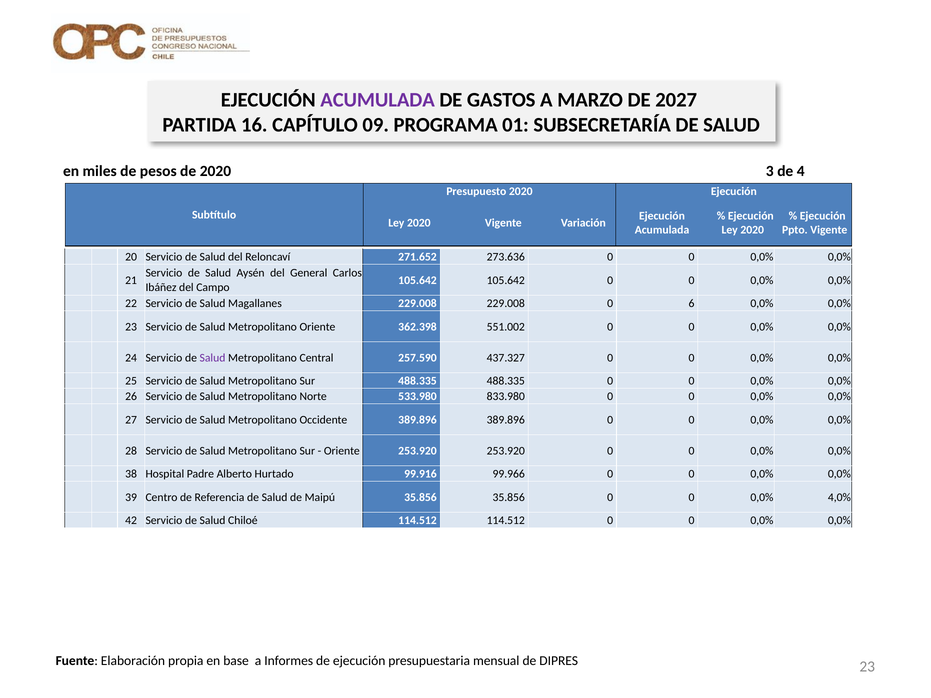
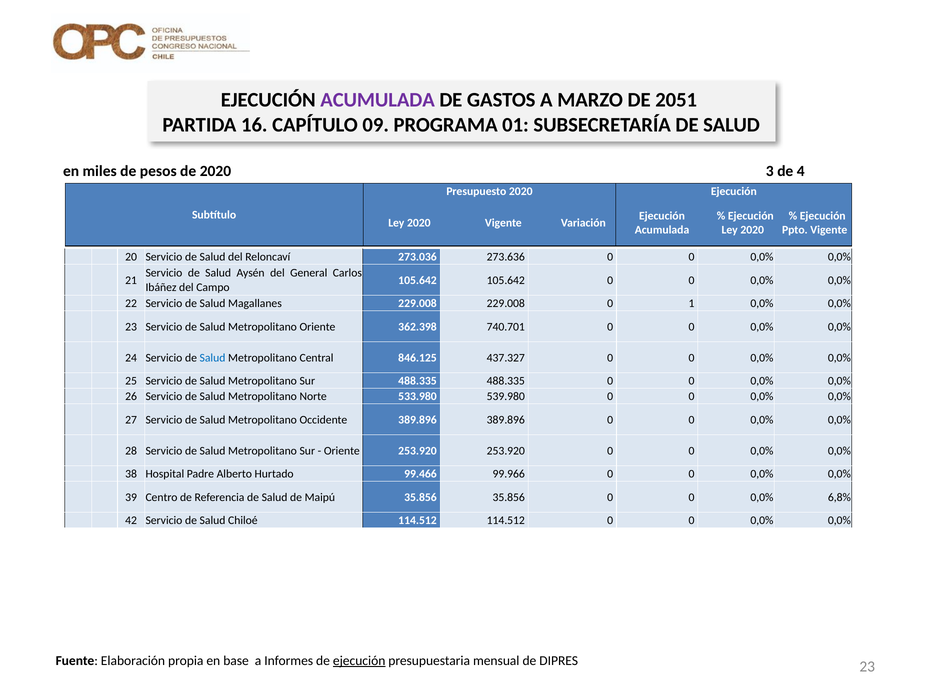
2027: 2027 -> 2051 (676, 100)
271.652: 271.652 -> 273.036 (417, 257)
6: 6 -> 1 (691, 304)
551.002: 551.002 -> 740.701 (506, 327)
Salud colour: purple -> blue (212, 358)
257.590: 257.590 -> 846.125 (417, 358)
833.980: 833.980 -> 539.980 (506, 397)
99.916: 99.916 -> 99.466 (420, 474)
4,0%: 4,0% -> 6,8% (839, 497)
ejecución underline: none -> present (359, 661)
